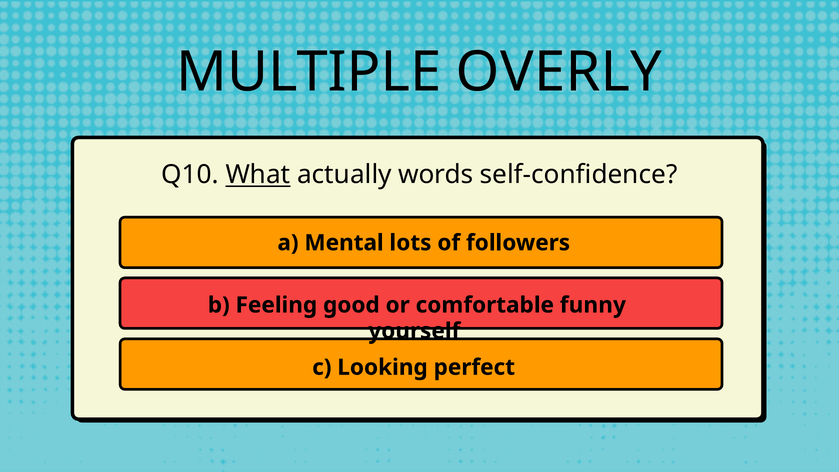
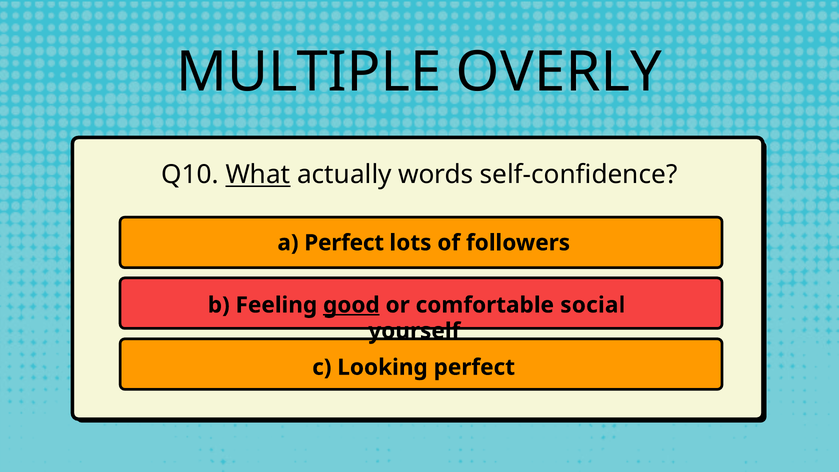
a Mental: Mental -> Perfect (344, 243)
good underline: none -> present (351, 305)
funny: funny -> social (593, 305)
